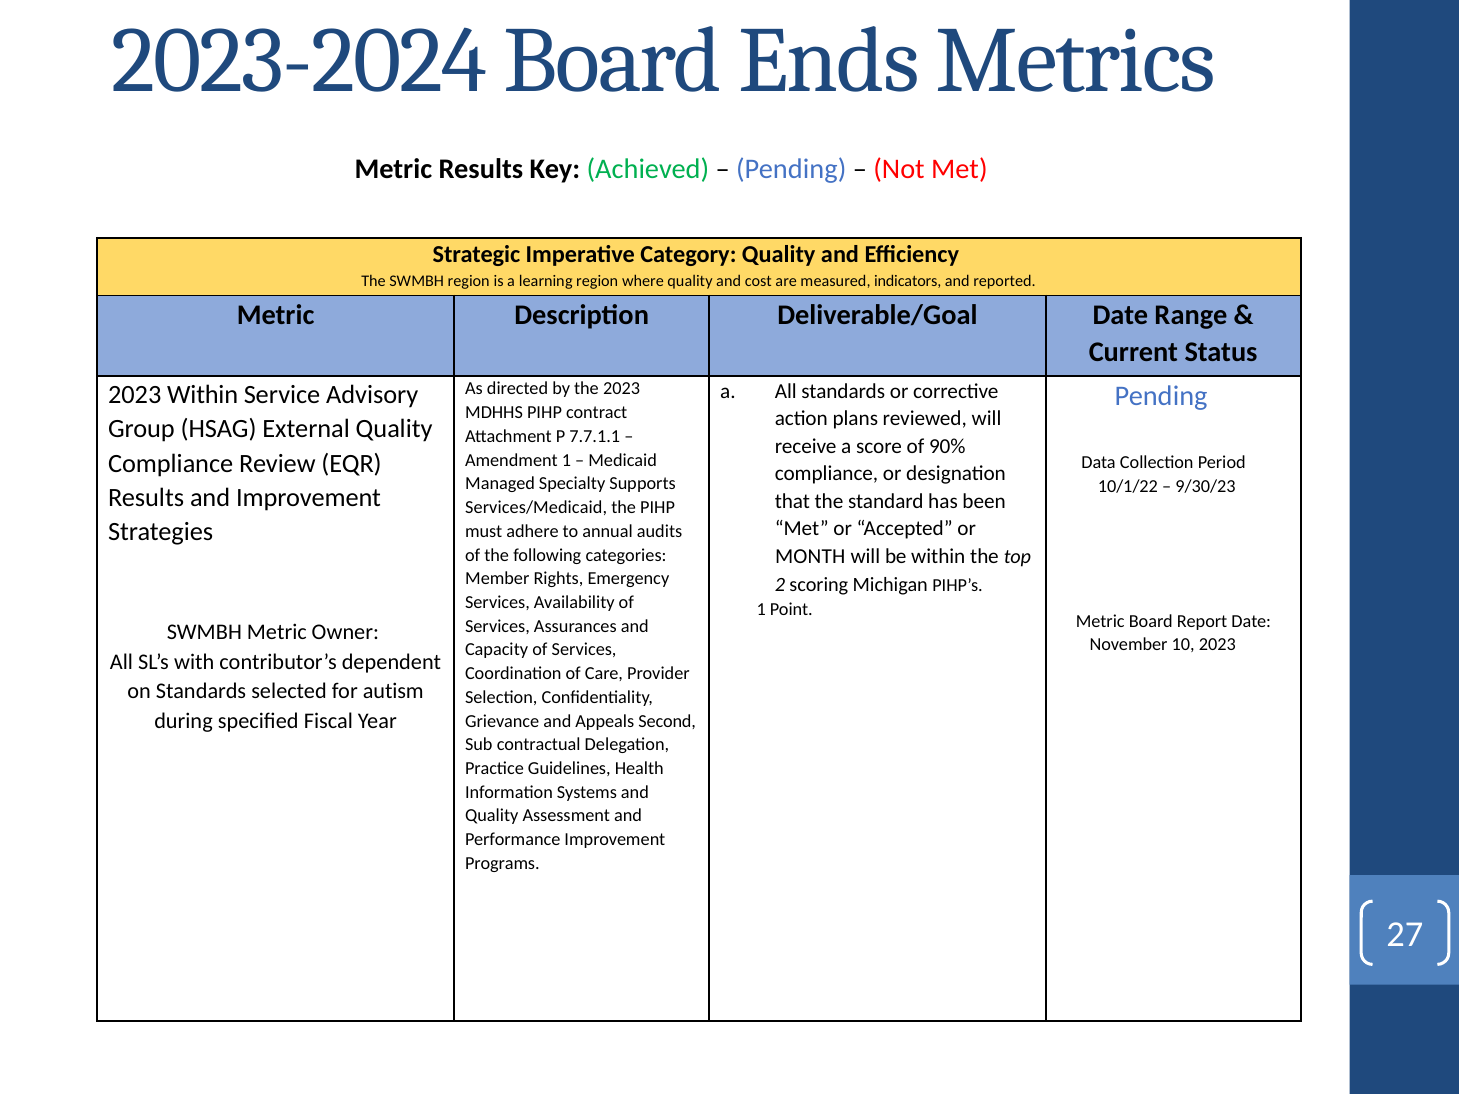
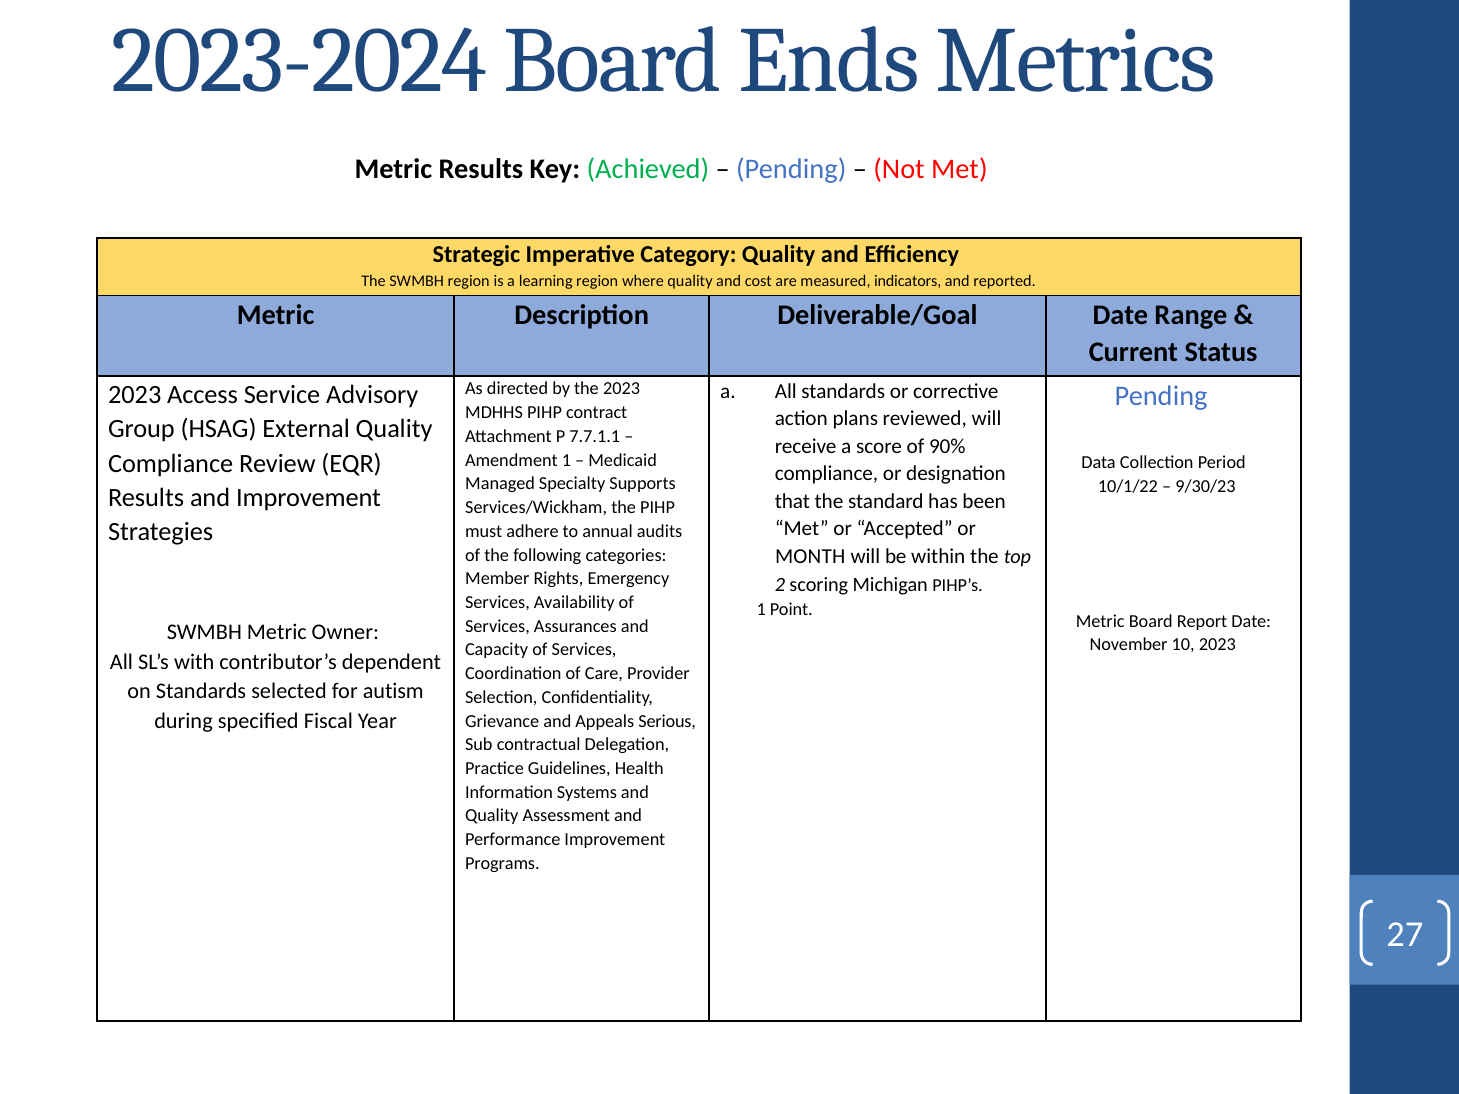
2023 Within: Within -> Access (203, 395)
Services/Medicaid: Services/Medicaid -> Services/Wickham (536, 508)
Second: Second -> Serious (667, 721)
